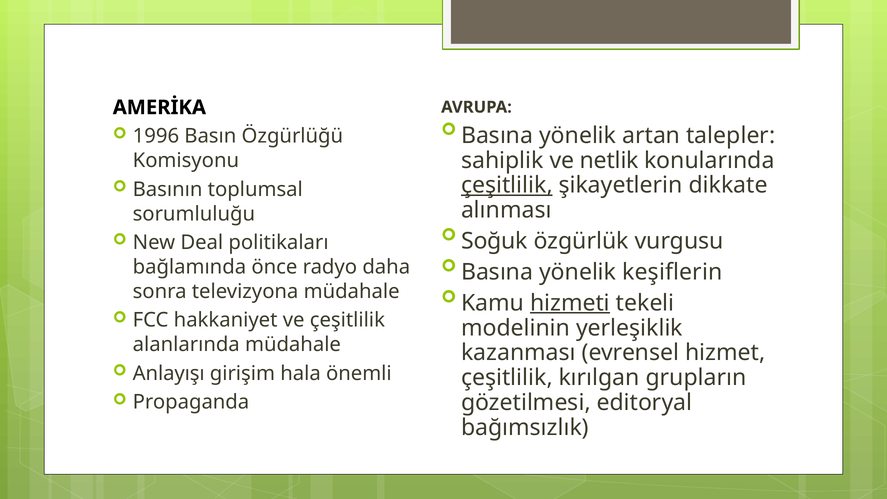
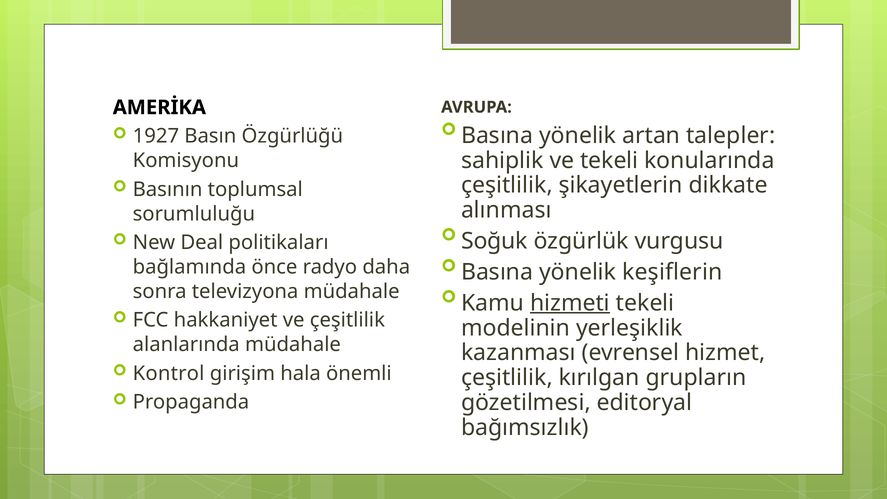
1996: 1996 -> 1927 (156, 136)
ve netlik: netlik -> tekeli (609, 160)
çeşitlilik underline: present -> none (507, 185)
Anlayışı: Anlayışı -> Kontrol (169, 373)
